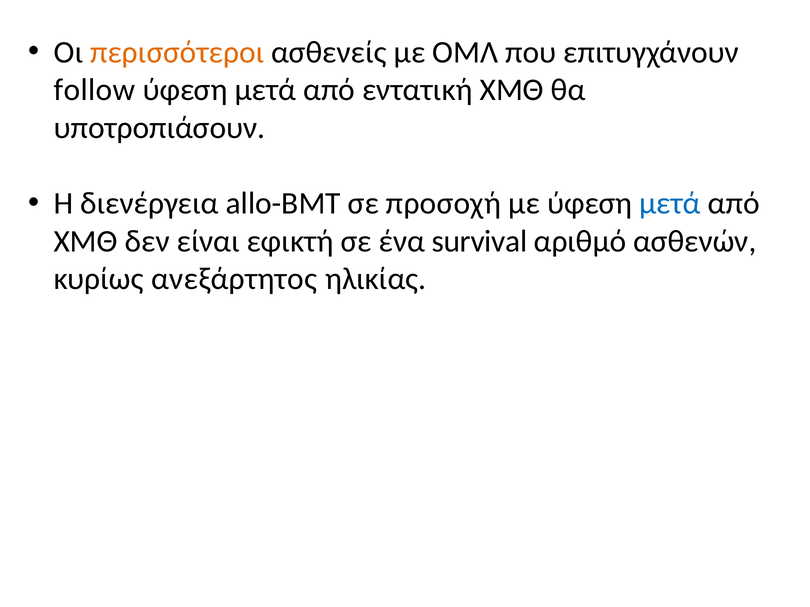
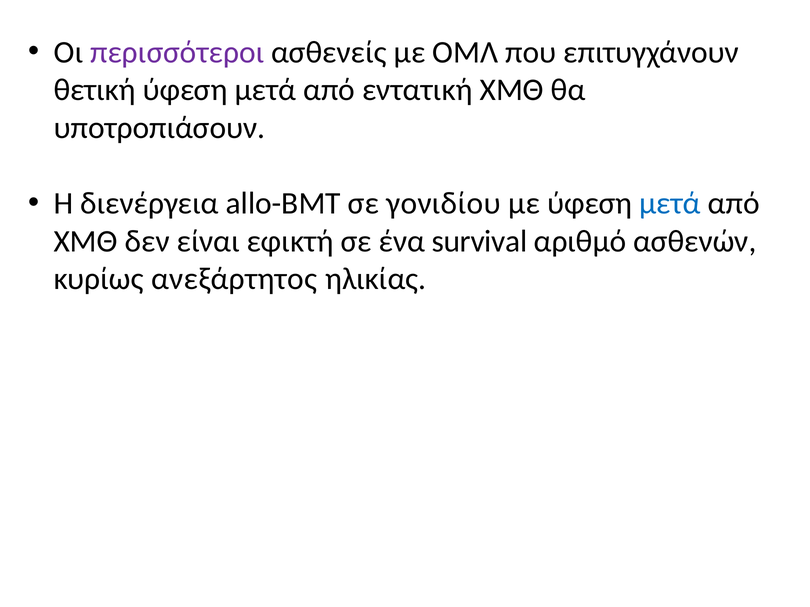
περισσότεροι colour: orange -> purple (177, 52)
follow: follow -> θετική (95, 90)
προσοχή: προσοχή -> γονιδίου (443, 204)
